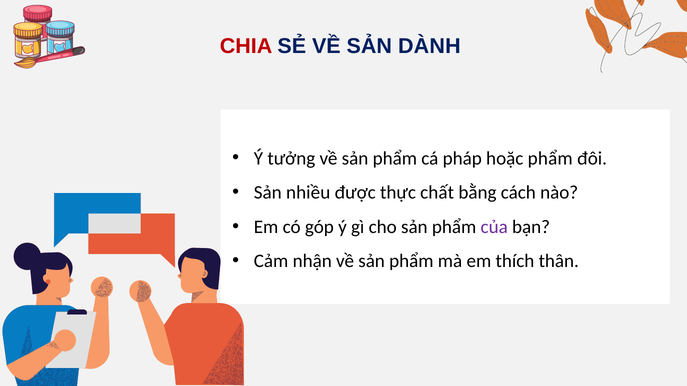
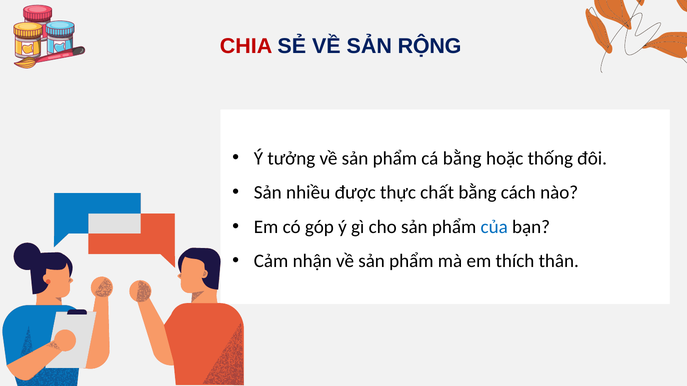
DÀNH: DÀNH -> RỘNG (430, 46)
cá pháp: pháp -> bằng (462, 158)
hoặc phẩm: phẩm -> thống (550, 158)
của colour: purple -> blue (494, 227)
